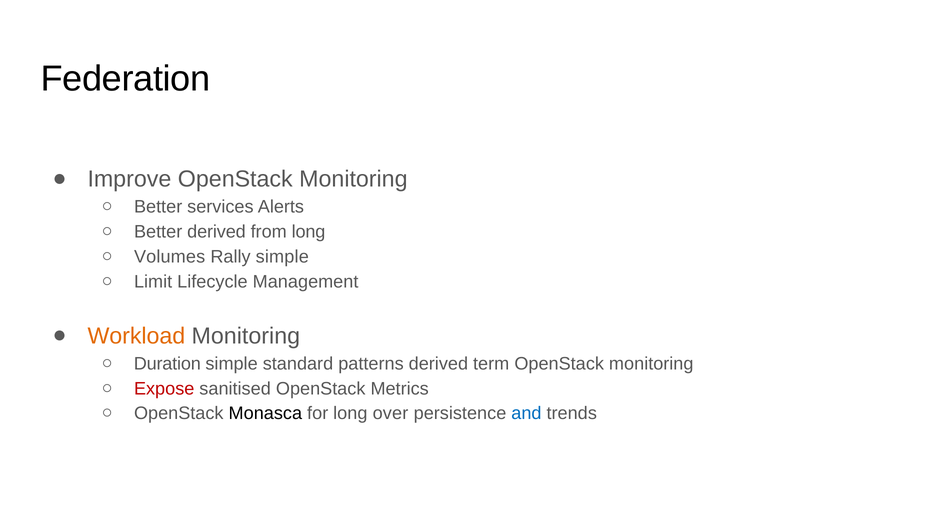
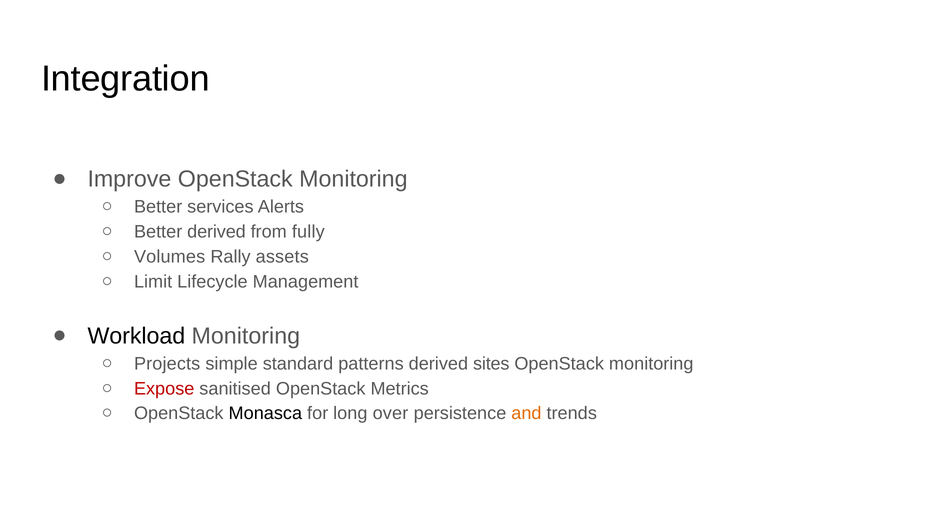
Federation: Federation -> Integration (125, 79)
from long: long -> fully (308, 232)
Rally simple: simple -> assets (282, 257)
Workload colour: orange -> black (136, 336)
Duration: Duration -> Projects (167, 364)
term: term -> sites (491, 364)
and colour: blue -> orange (526, 414)
